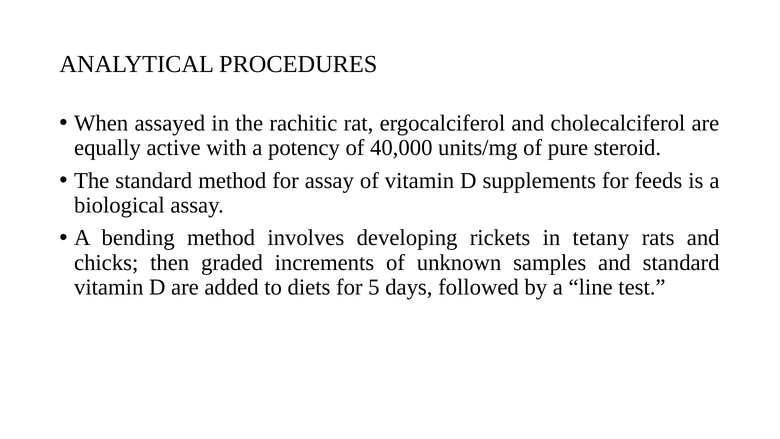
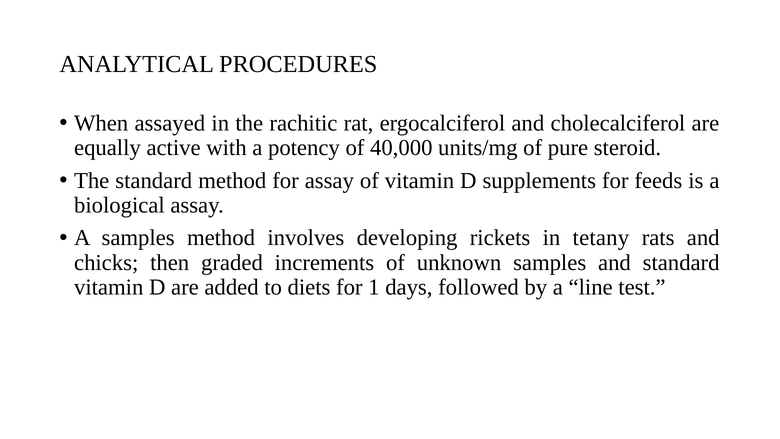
A bending: bending -> samples (138, 238)
5: 5 -> 1 (374, 287)
